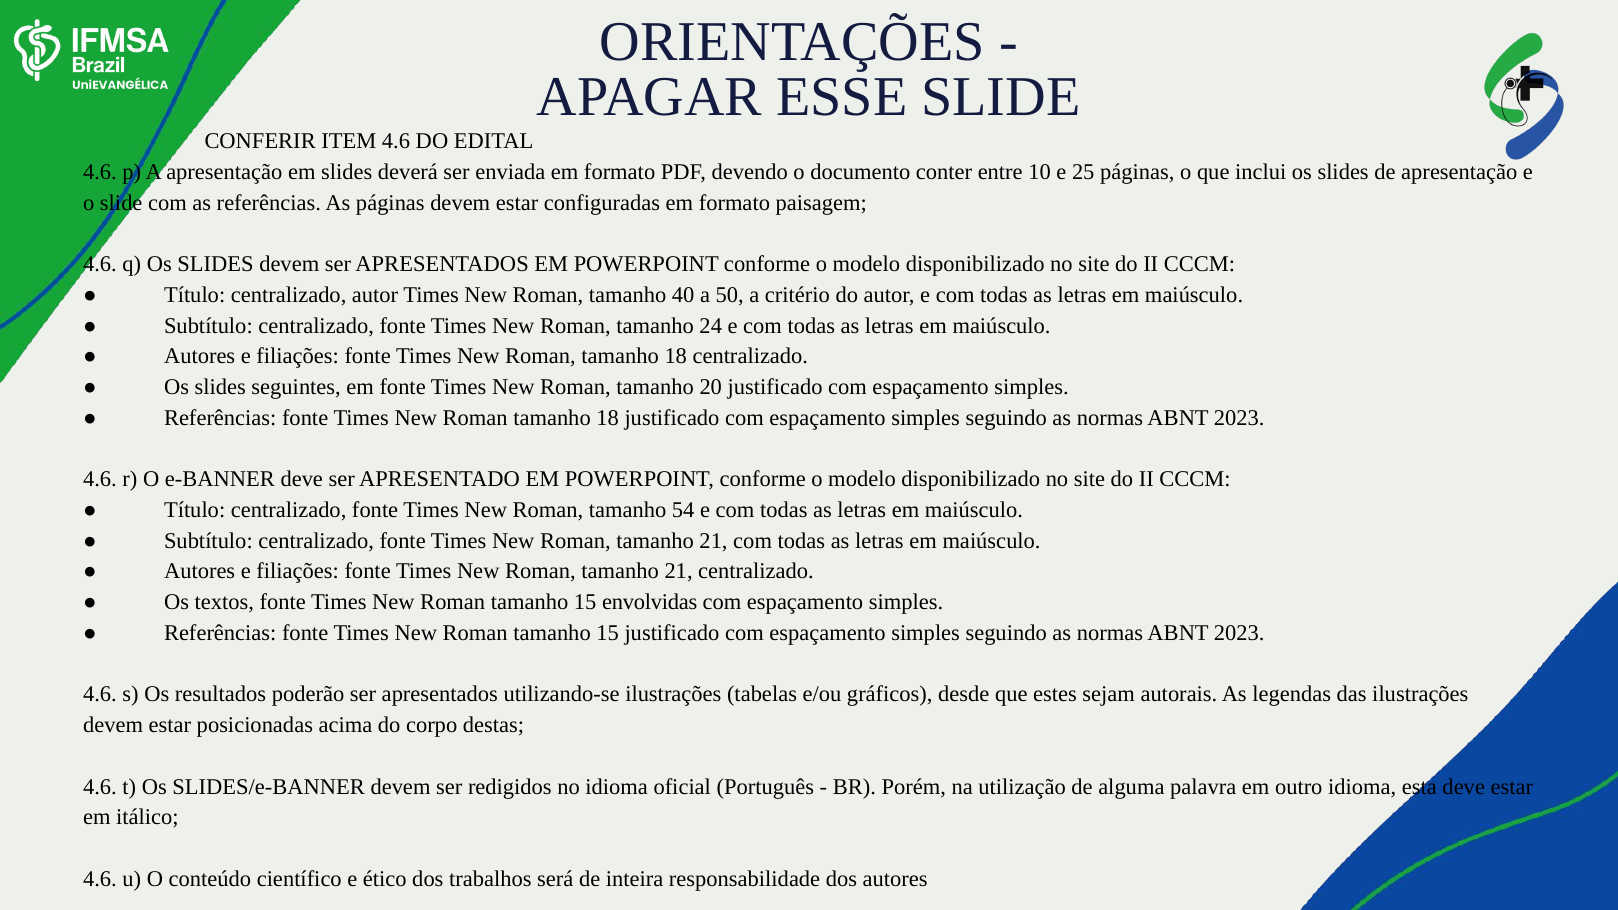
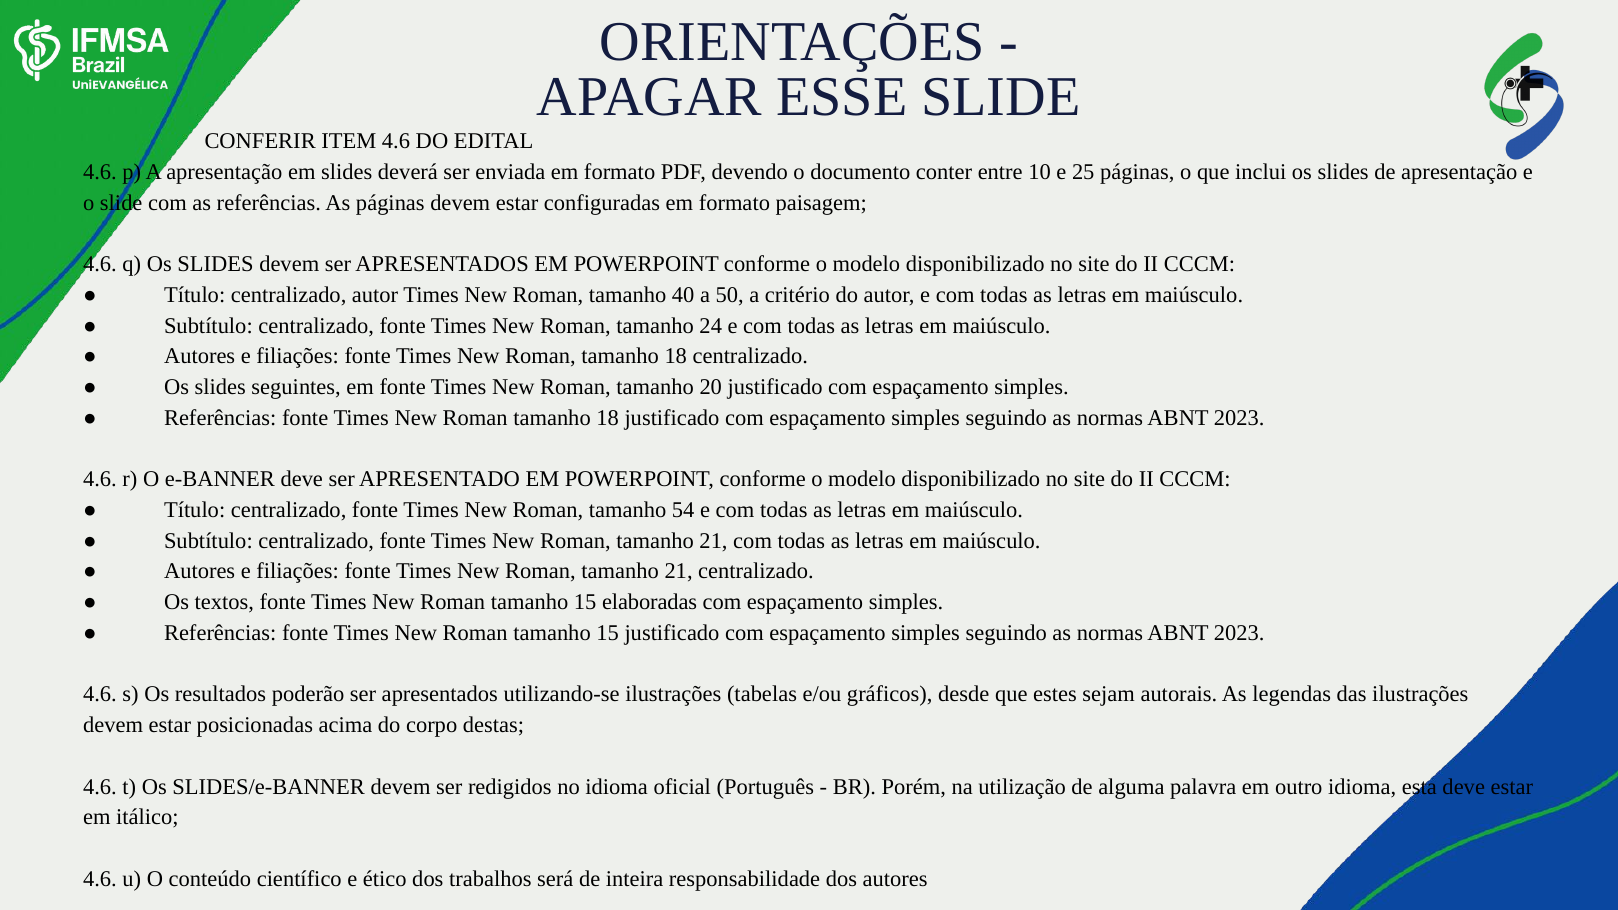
envolvidas: envolvidas -> elaboradas (650, 602)
